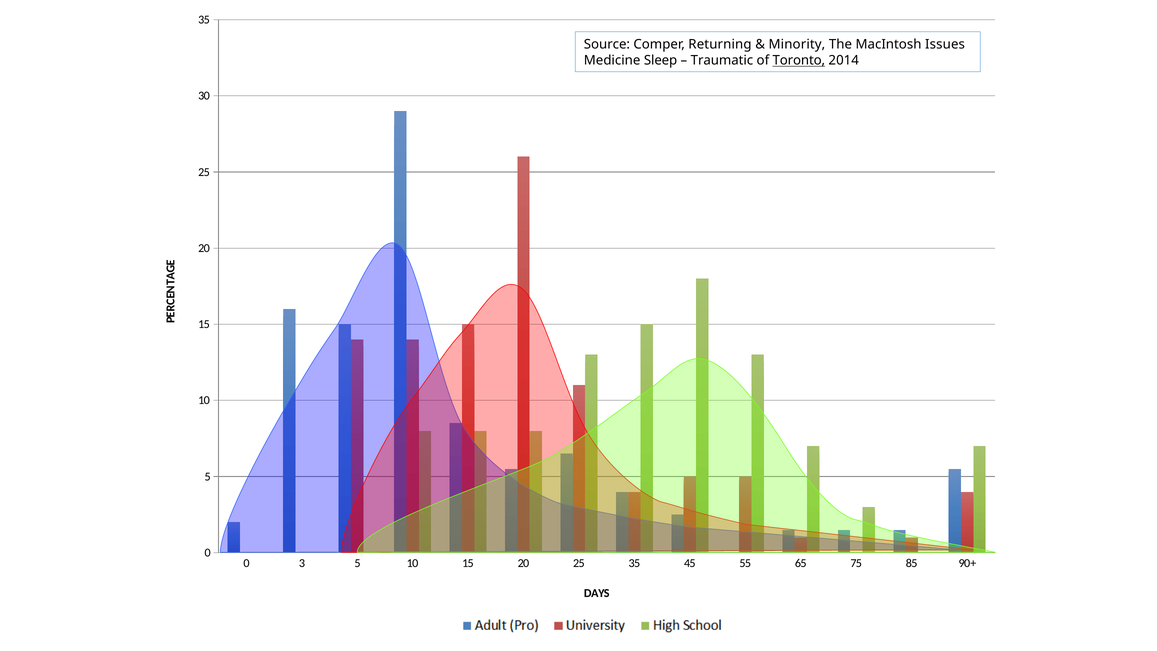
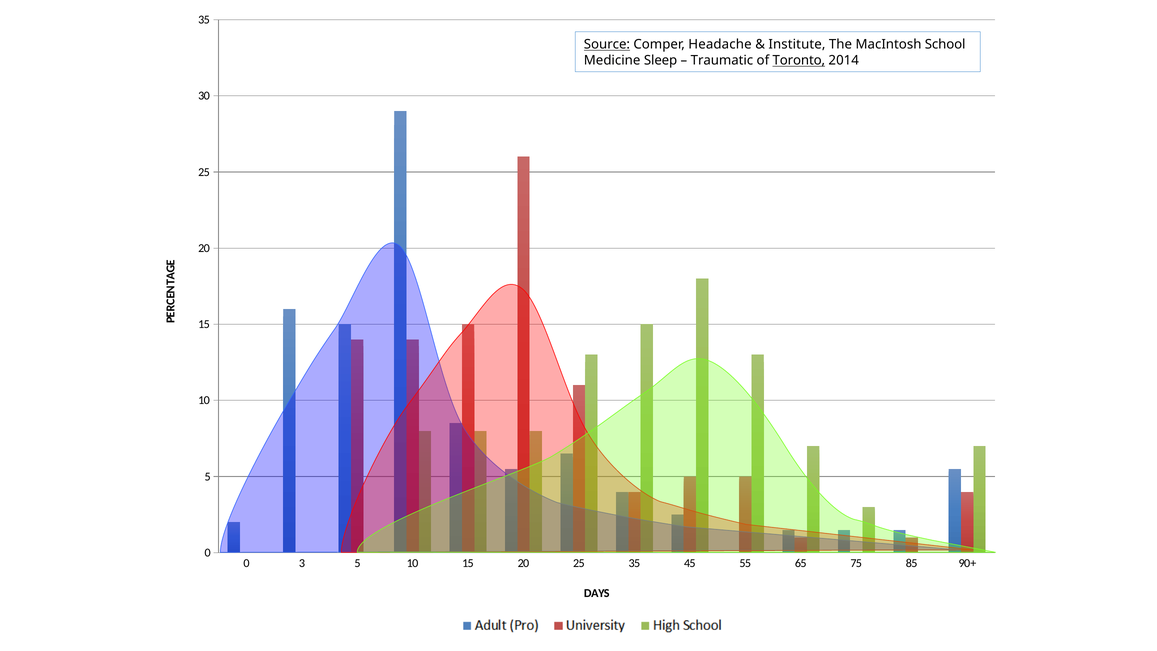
Source underline: none -> present (607, 45)
Returning: Returning -> Headache (720, 45)
Minority: Minority -> Institute (797, 45)
MacIntosh Issues: Issues -> School (945, 45)
